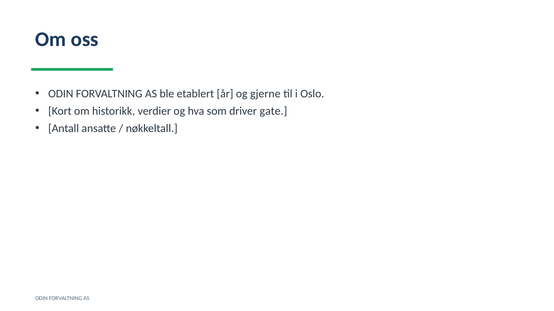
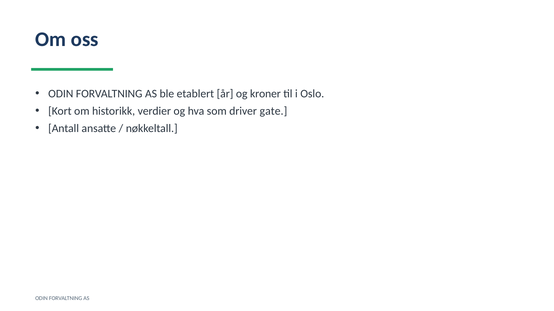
gjerne: gjerne -> kroner (265, 94)
